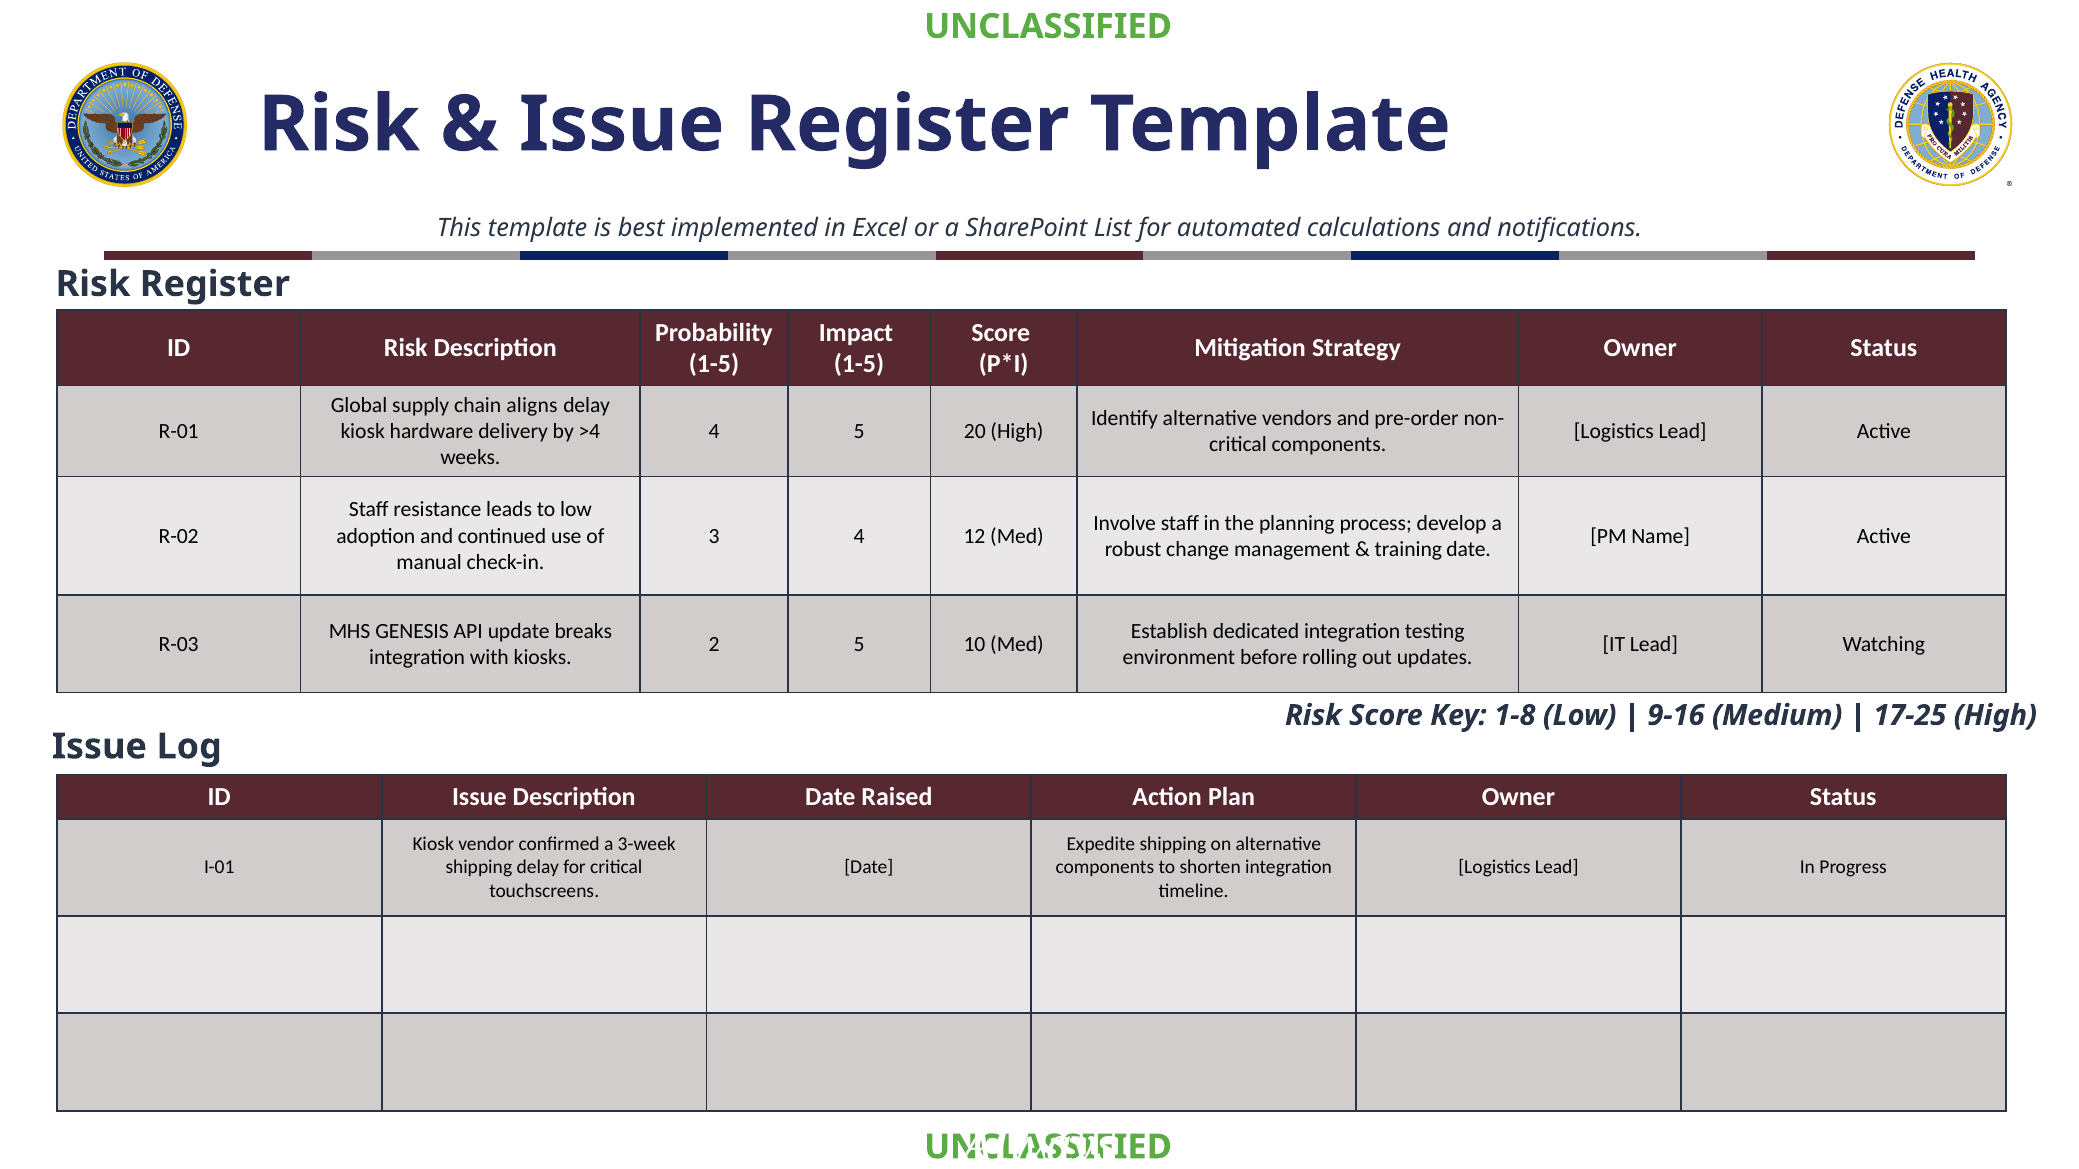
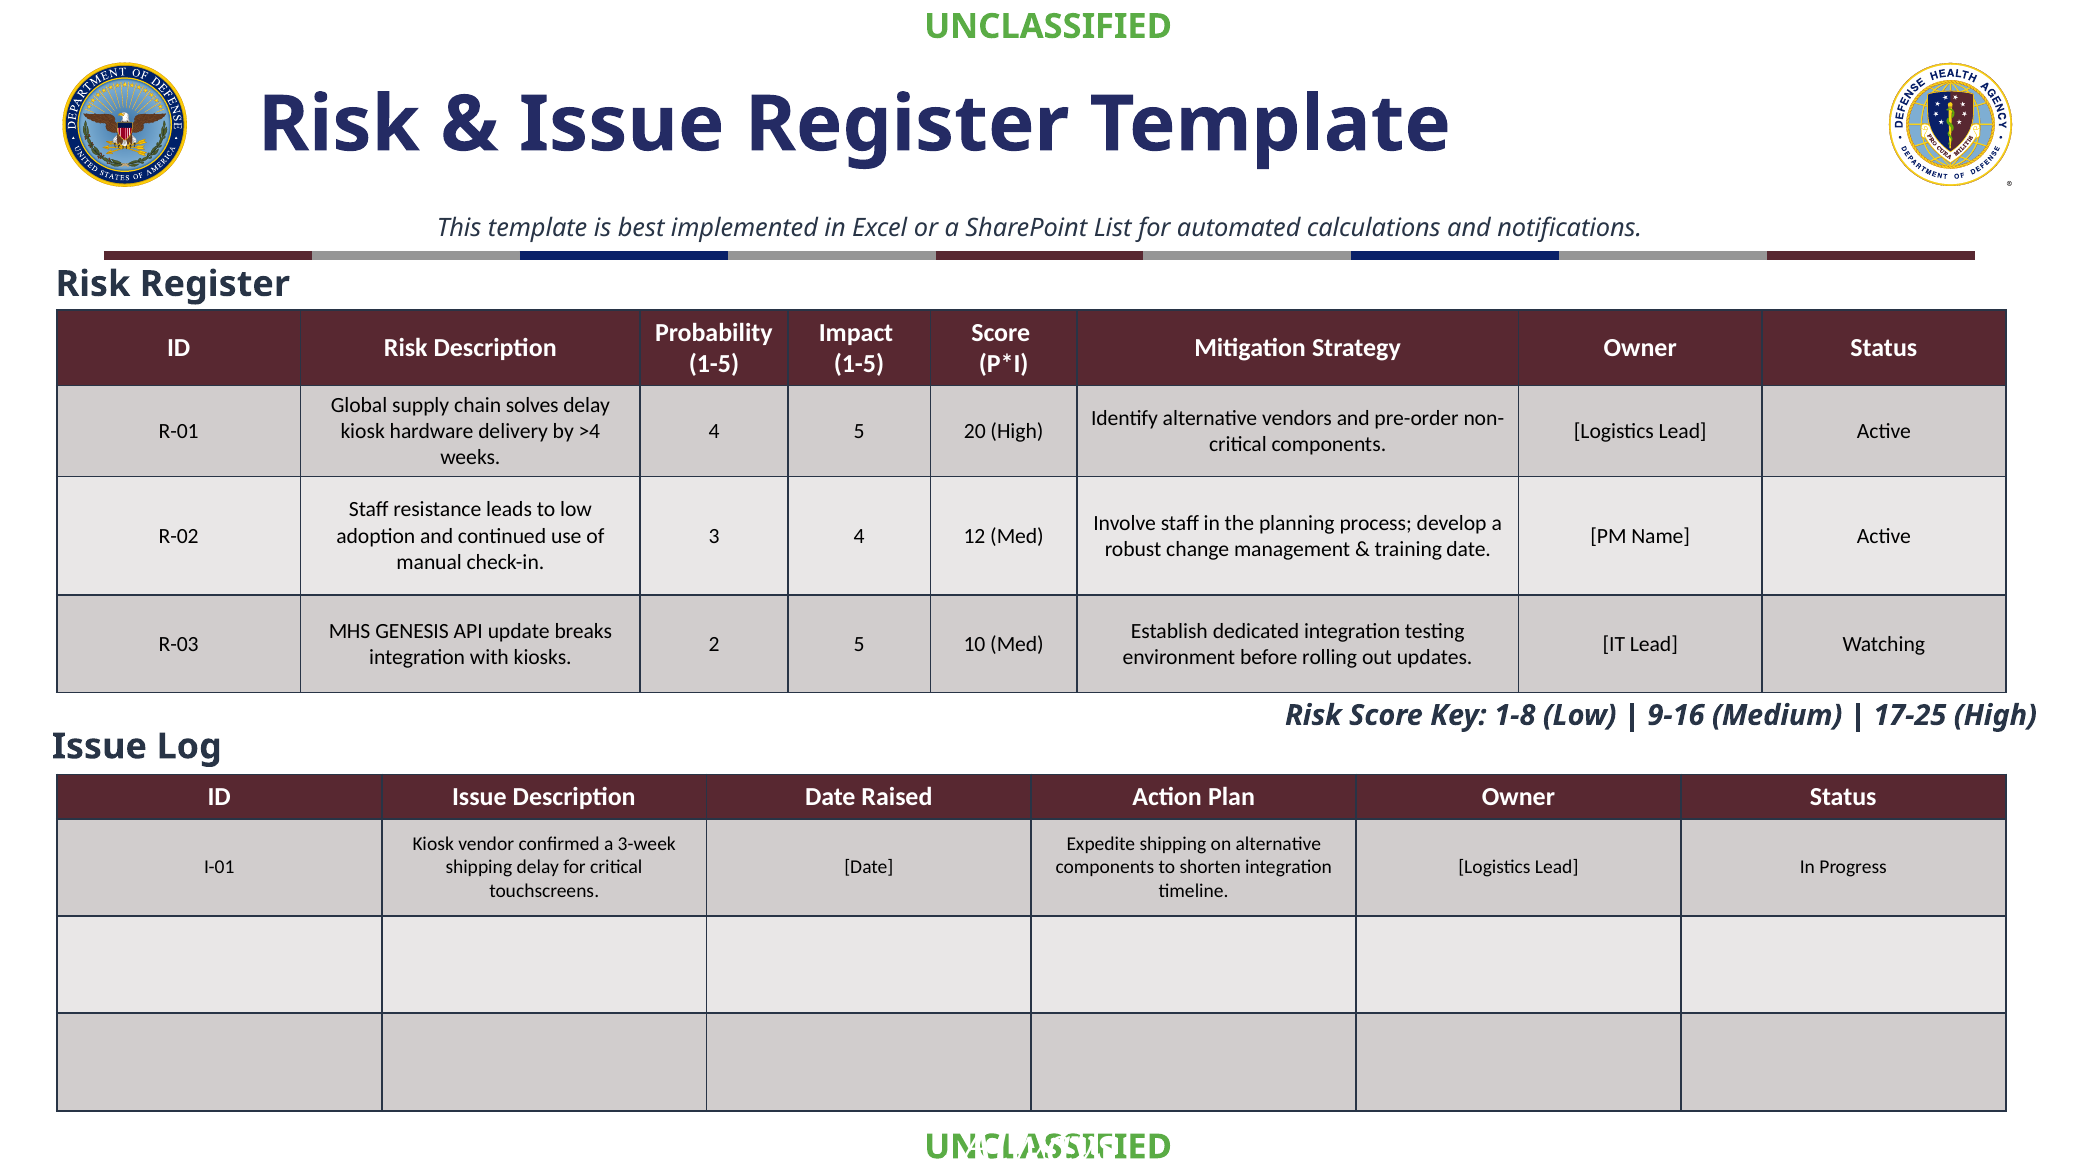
aligns: aligns -> solves (532, 405)
